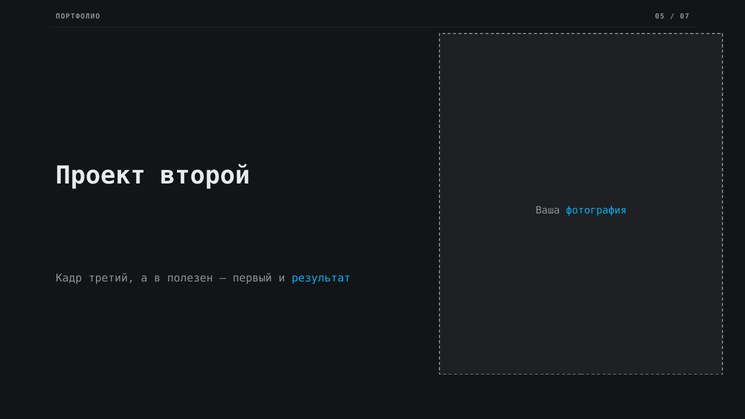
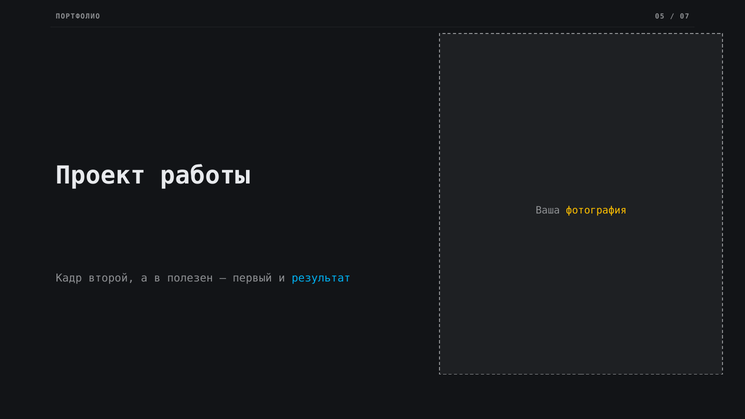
второй: второй -> работы (205, 176)
фотография colour: light blue -> yellow (596, 210)
третий: третий -> второй (111, 278)
